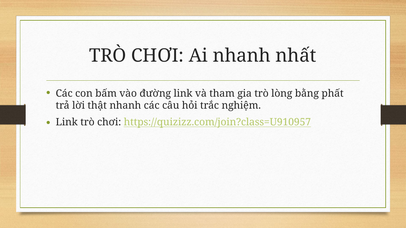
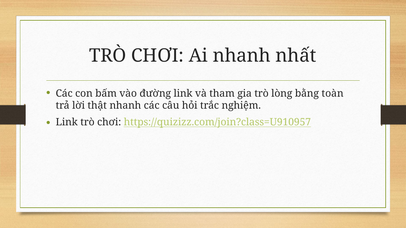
phất: phất -> toàn (333, 93)
